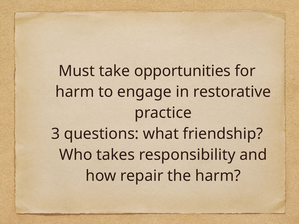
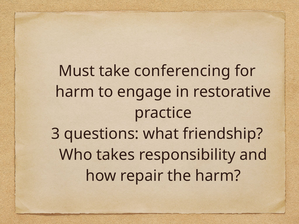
opportunities: opportunities -> conferencing (182, 71)
